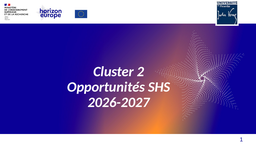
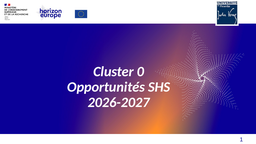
2: 2 -> 0 (141, 72)
